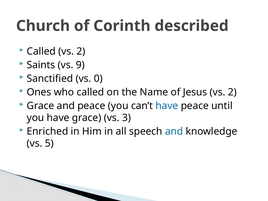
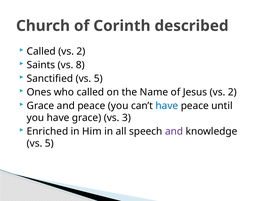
9: 9 -> 8 (80, 65)
Sanctified vs 0: 0 -> 5 (98, 79)
and colour: blue -> purple (174, 131)
